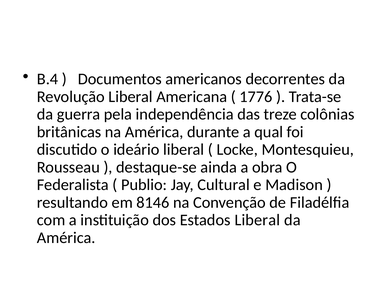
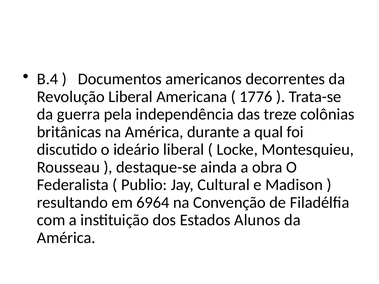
8146: 8146 -> 6964 (153, 203)
Estados Liberal: Liberal -> Alunos (257, 220)
